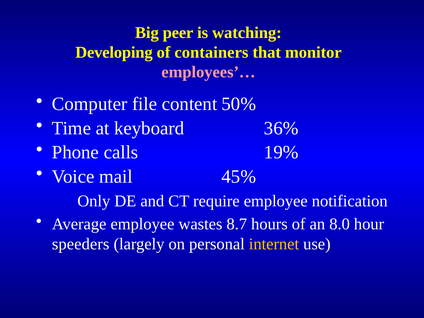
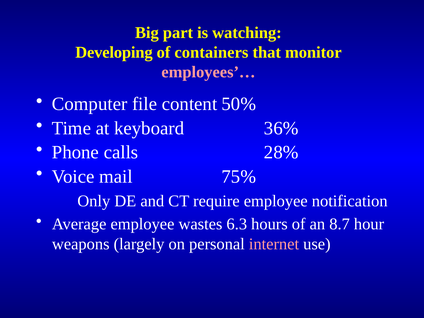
peer: peer -> part (178, 33)
19%: 19% -> 28% (281, 152)
45%: 45% -> 75% (239, 176)
8.7: 8.7 -> 6.3 (237, 224)
8.0: 8.0 -> 8.7 (340, 224)
speeders: speeders -> weapons (81, 244)
internet colour: yellow -> pink (274, 244)
